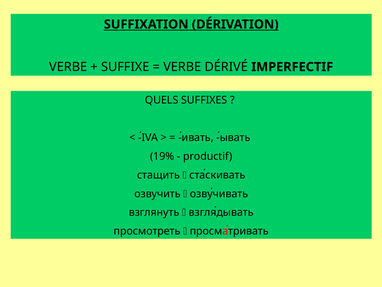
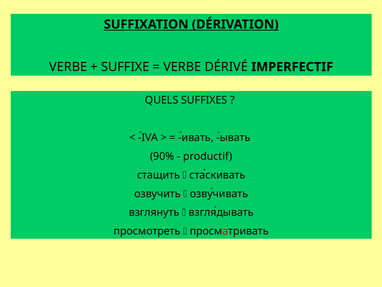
19%: 19% -> 90% (162, 156)
